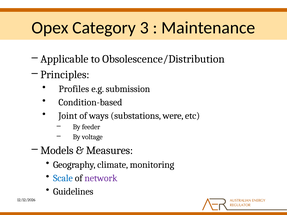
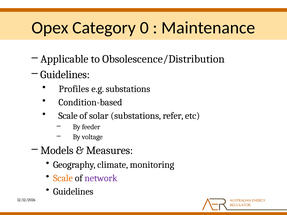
3: 3 -> 0 (144, 28)
Principles: Principles -> Guidelines (65, 75)
e.g submission: submission -> substations (128, 89)
Joint: Joint -> Scale (68, 116)
ways: ways -> solar (99, 116)
were: were -> refer (173, 116)
Scale colour: blue -> orange (63, 178)
